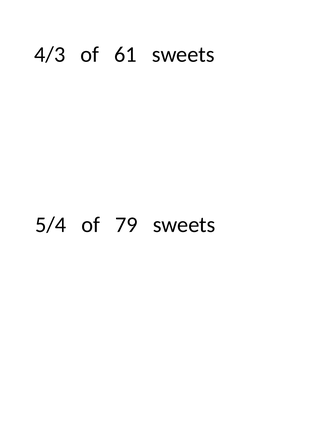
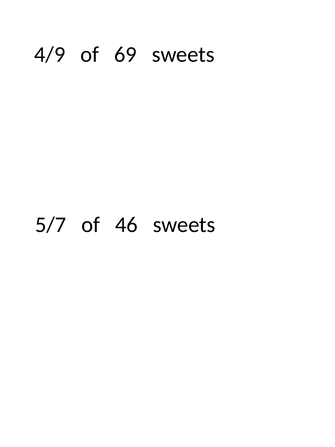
4/3: 4/3 -> 4/9 (50, 54)
61: 61 -> 69 (125, 54)
5/4: 5/4 -> 5/7 (51, 225)
79: 79 -> 46 (126, 225)
